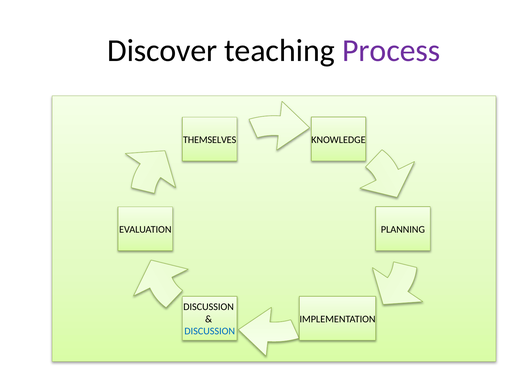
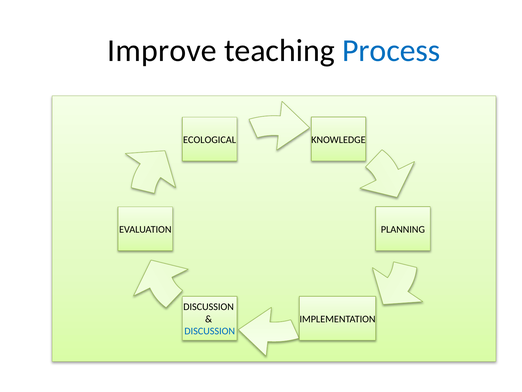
Discover: Discover -> Improve (162, 51)
Process colour: purple -> blue (391, 51)
THEMSELVES: THEMSELVES -> ECOLOGICAL (210, 140)
